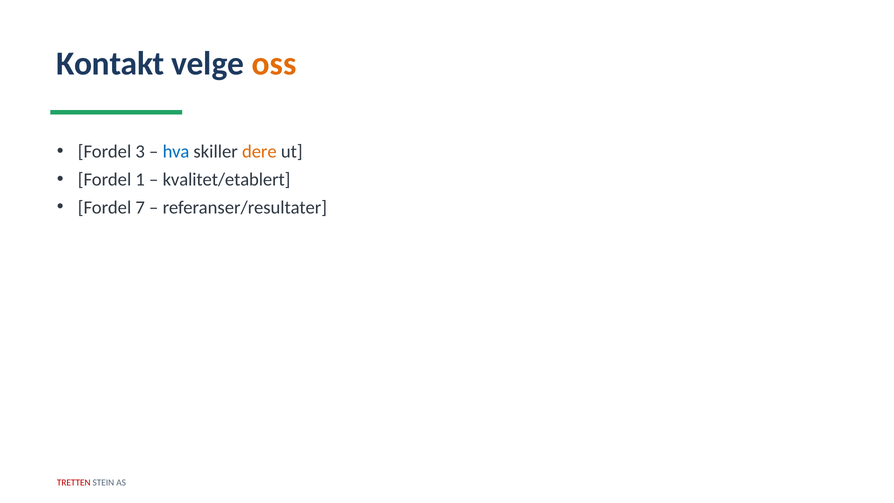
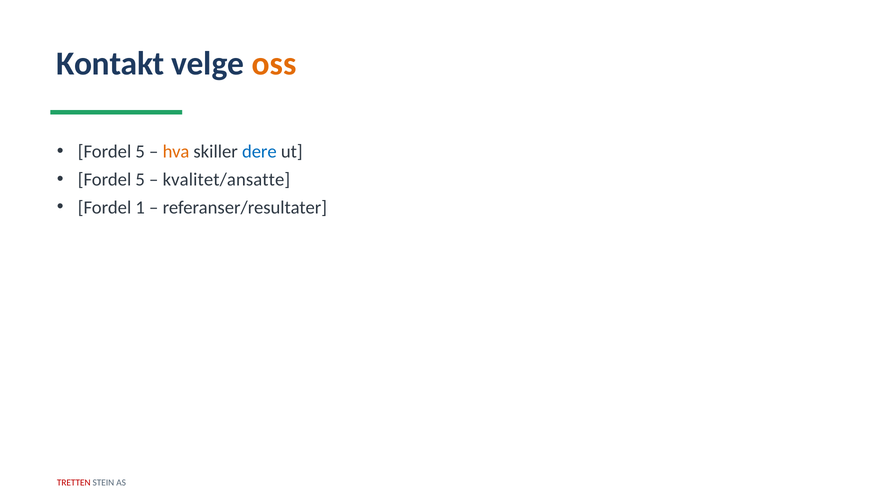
3: 3 -> 5 (140, 151)
hva colour: blue -> orange (176, 151)
dere colour: orange -> blue (259, 151)
1: 1 -> 5 (140, 179)
kvalitet/etablert: kvalitet/etablert -> kvalitet/ansatte (226, 179)
7: 7 -> 1 (140, 207)
